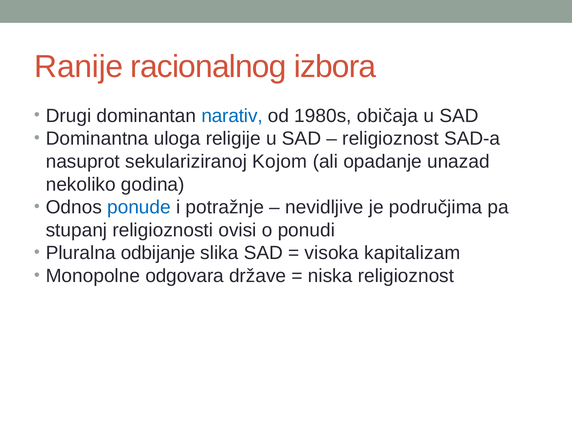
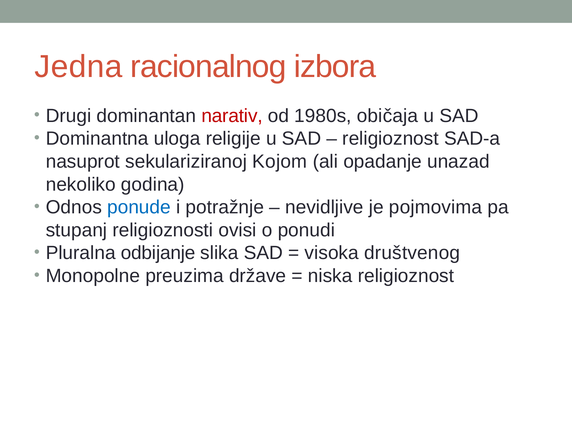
Ranije: Ranije -> Jedna (79, 67)
narativ colour: blue -> red (232, 116)
područjima: područjima -> pojmovima (436, 207)
kapitalizam: kapitalizam -> društvenog (412, 253)
odgovara: odgovara -> preuzima (185, 276)
